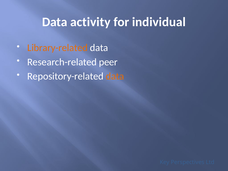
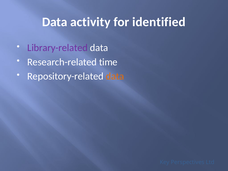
individual: individual -> identified (159, 22)
Library-related colour: orange -> purple (58, 48)
peer: peer -> time (108, 62)
